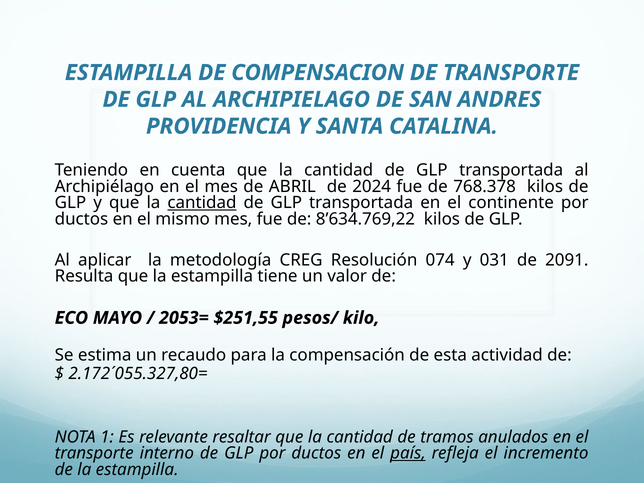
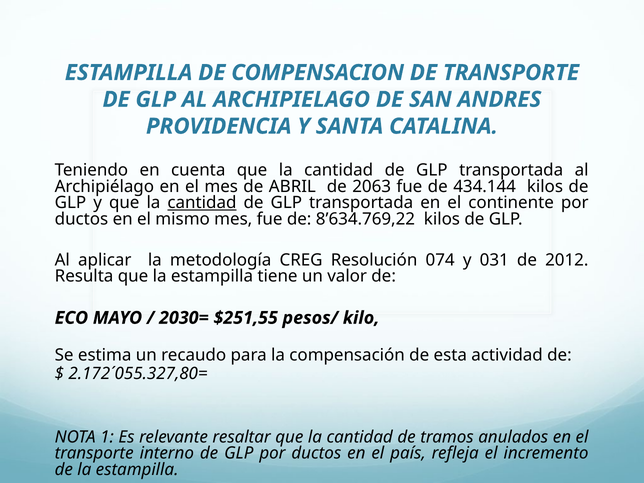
2024: 2024 -> 2063 (372, 187)
768.378: 768.378 -> 434.144 (485, 187)
2091: 2091 -> 2012 (567, 260)
2053=: 2053= -> 2030= (184, 318)
país underline: present -> none (408, 453)
